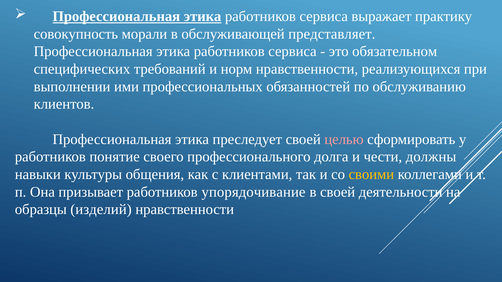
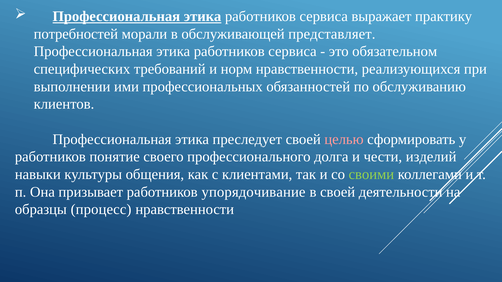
совокупность: совокупность -> потребностей (76, 34)
должны: должны -> изделий (431, 157)
своими colour: yellow -> light green (371, 175)
изделий: изделий -> процесс (101, 210)
